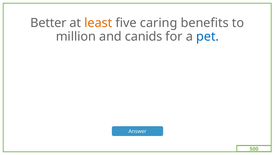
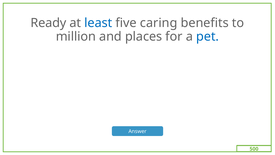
Better: Better -> Ready (48, 23)
least colour: orange -> blue (98, 23)
canids: canids -> places (144, 36)
